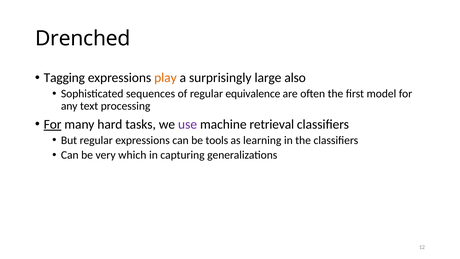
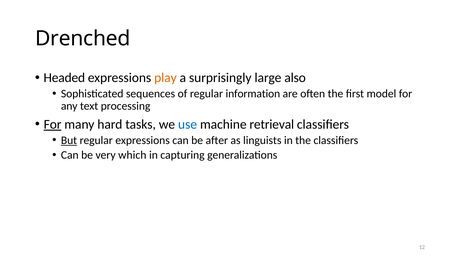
Tagging: Tagging -> Headed (64, 78)
equivalence: equivalence -> information (253, 94)
use colour: purple -> blue (188, 124)
But underline: none -> present (69, 140)
tools: tools -> after (217, 140)
learning: learning -> linguists (262, 140)
